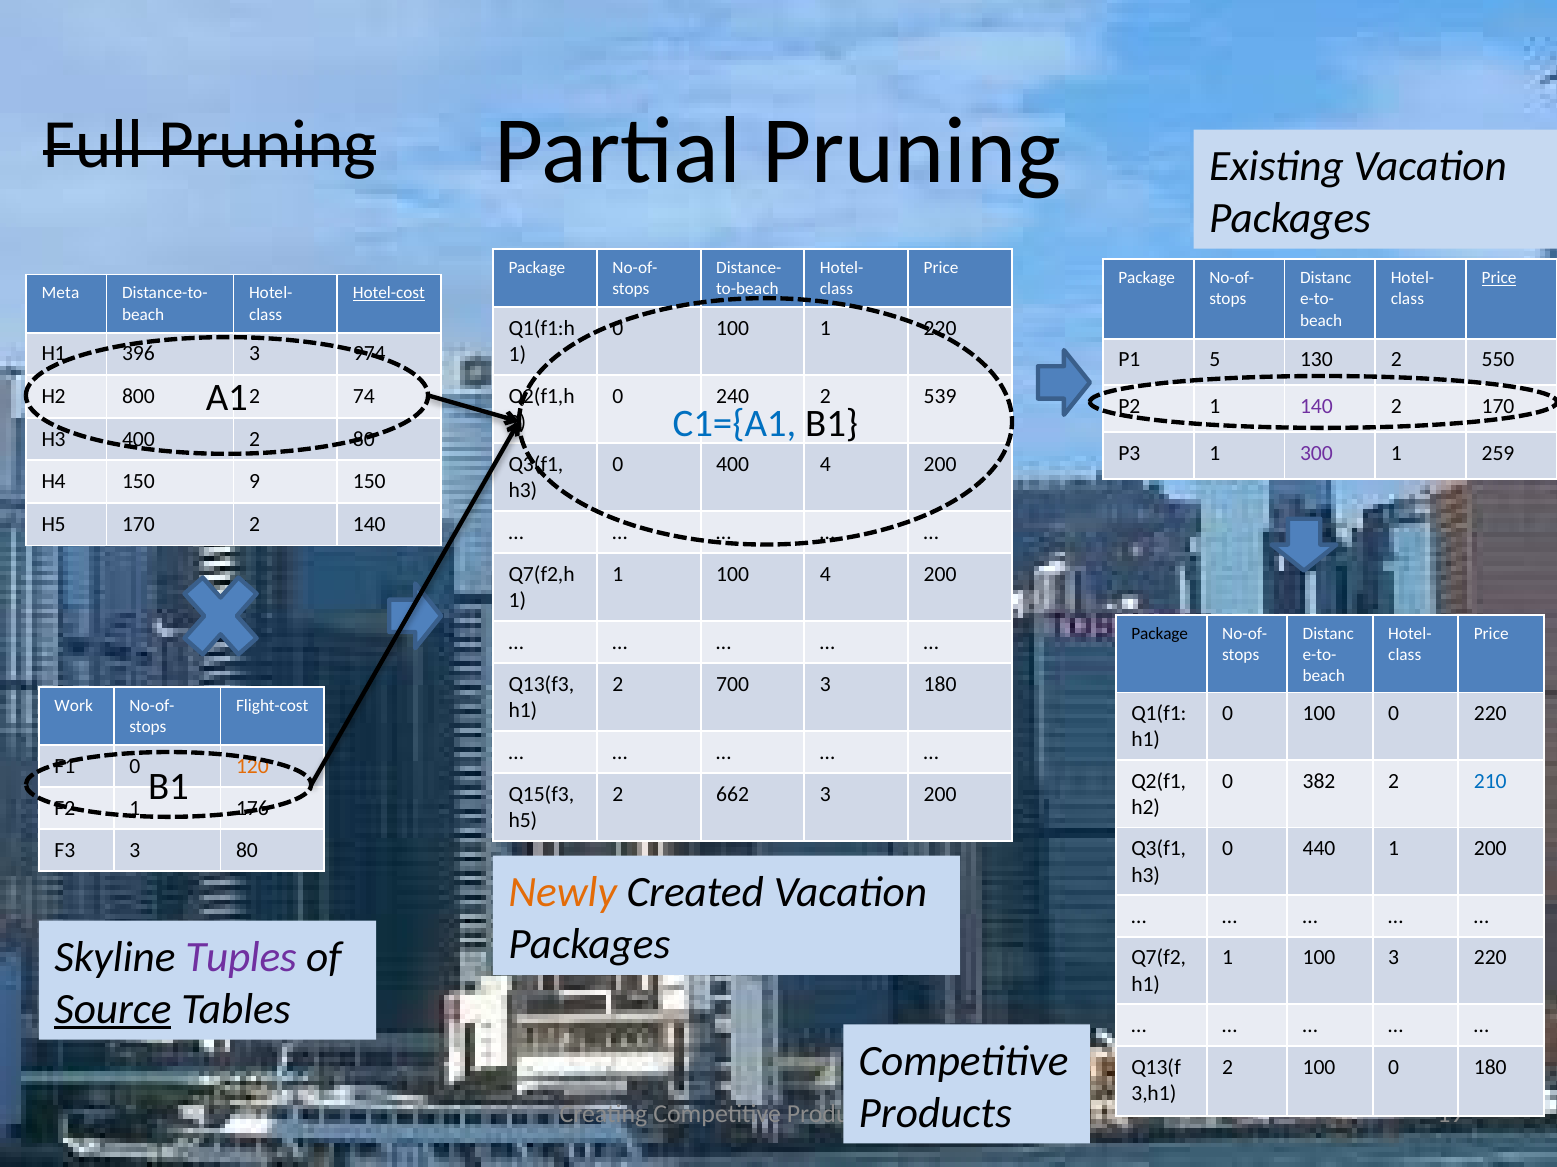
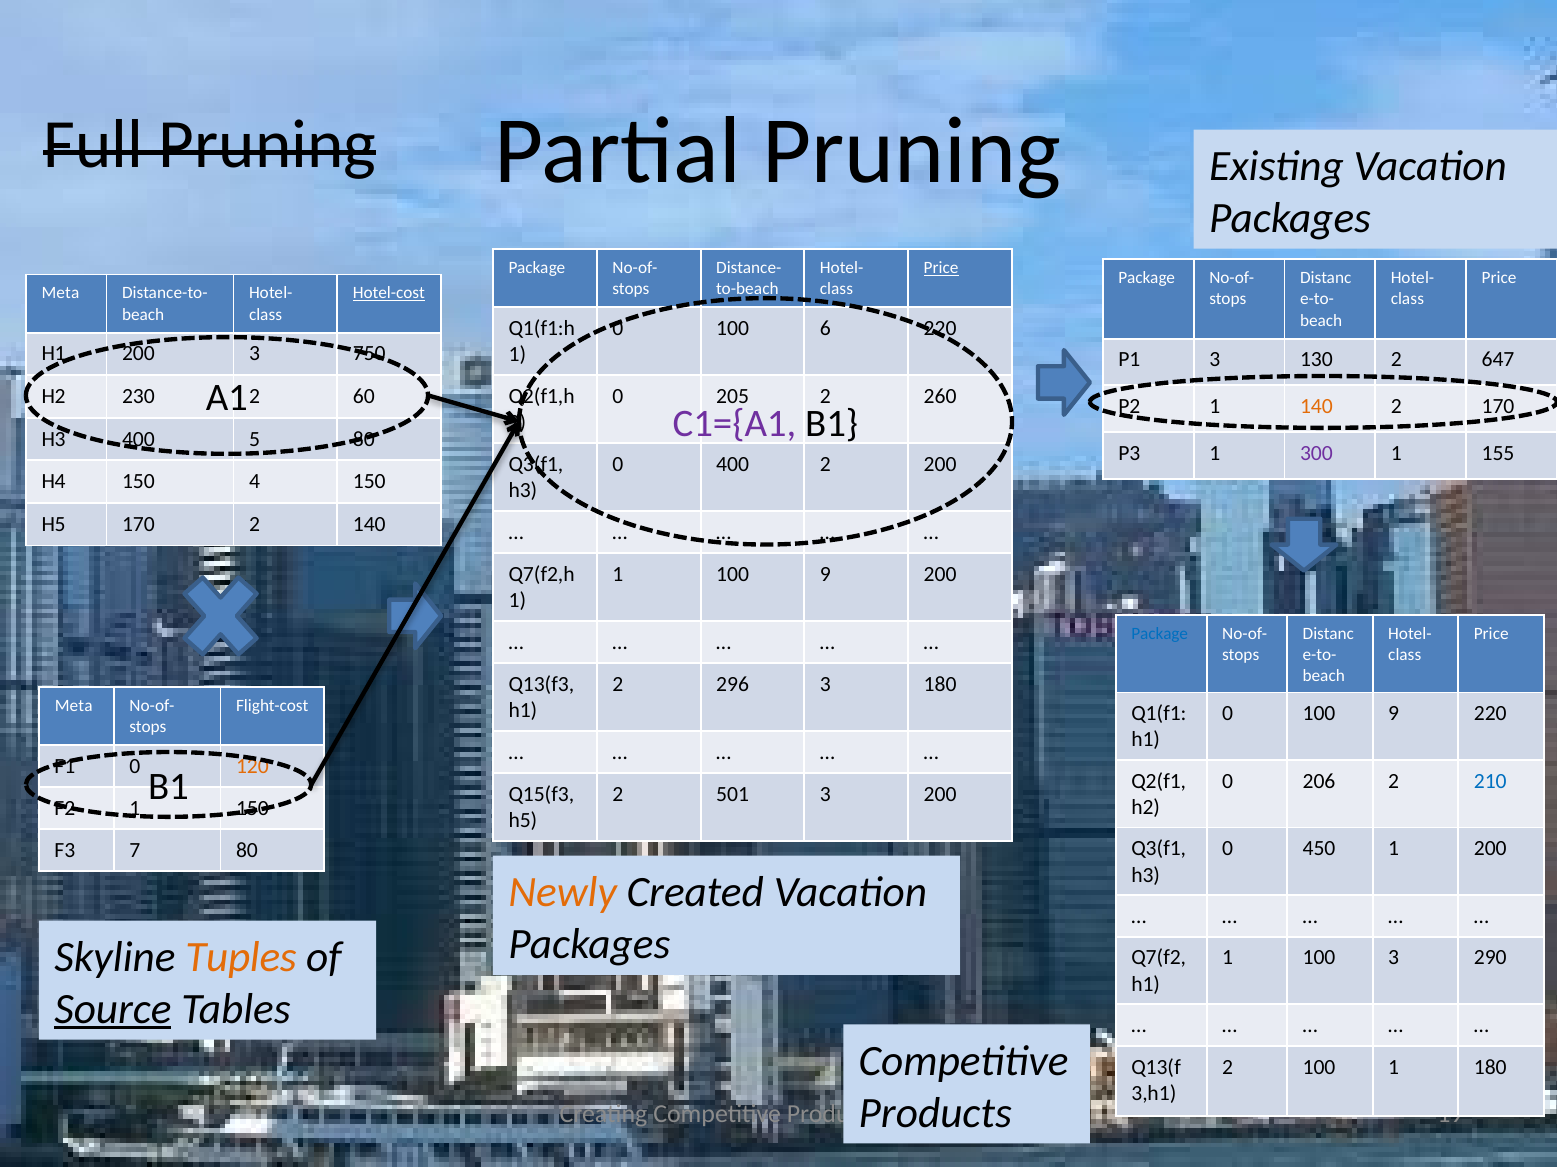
Price underline: none -> present (941, 268)
Price underline: present -> none (1499, 278)
100 1: 1 -> 6 (825, 328)
H1 396: 396 -> 200 (138, 354)
974: 974 -> 750 (369, 354)
P1 5: 5 -> 3 (1215, 360)
550: 550 -> 647 (1498, 360)
240: 240 -> 205 (733, 397)
539: 539 -> 260 (940, 397)
800: 800 -> 230 (138, 397)
74: 74 -> 60 (364, 397)
140 colour: purple -> orange (1316, 407)
C1={A1 colour: blue -> purple (734, 424)
400 2: 2 -> 5 (255, 439)
259: 259 -> 155 (1498, 453)
400 4: 4 -> 2 (825, 465)
9: 9 -> 4 (255, 482)
1 100 4: 4 -> 9 (825, 575)
Package colour: black -> blue (1160, 634)
700: 700 -> 296 (733, 685)
Work: Work -> Meta (74, 706)
0 100 0: 0 -> 9 (1394, 714)
382: 382 -> 206 (1319, 782)
662: 662 -> 501 (733, 795)
1 176: 176 -> 150 (252, 809)
440: 440 -> 450 (1319, 849)
F3 3: 3 -> 7 (135, 851)
Tuples colour: purple -> orange (241, 958)
3 220: 220 -> 290 (1490, 958)
2 100 0: 0 -> 1 (1394, 1068)
